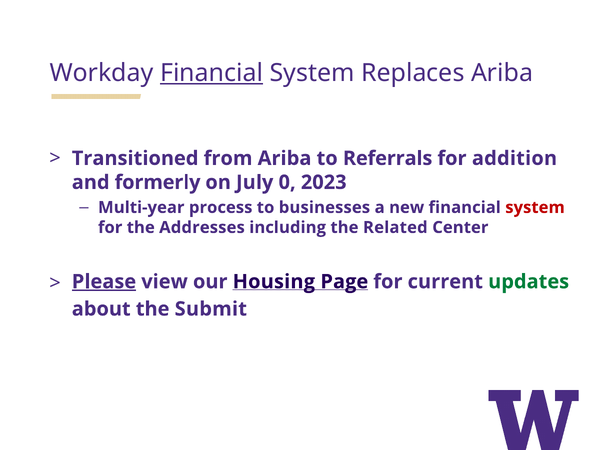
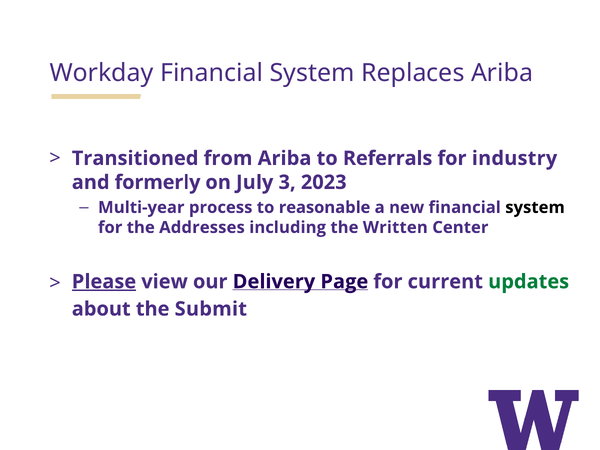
Financial underline: present -> none (212, 73)
addition: addition -> industry (515, 158)
0: 0 -> 3 (287, 182)
businesses: businesses -> reasonable (325, 207)
system colour: red -> black (535, 207)
Related: Related -> Written (395, 227)
Housing: Housing -> Delivery (274, 282)
